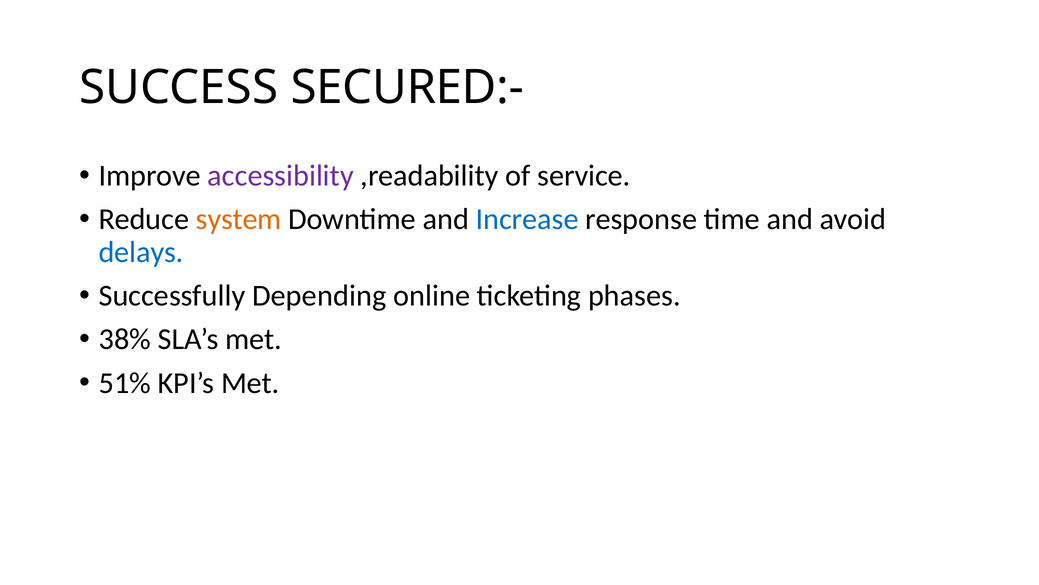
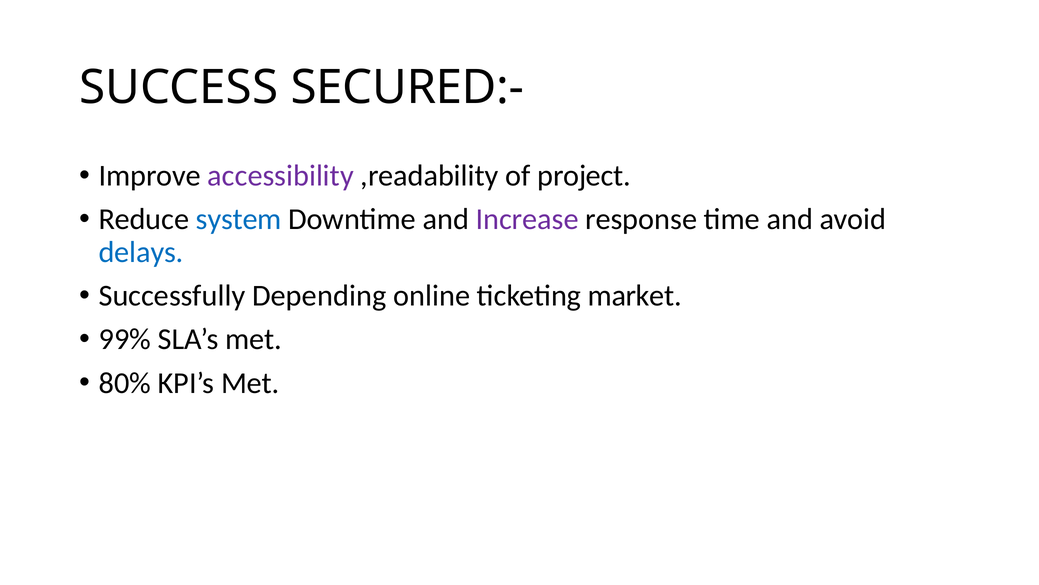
service: service -> project (584, 176)
system colour: orange -> blue (239, 219)
Increase colour: blue -> purple (527, 219)
phases: phases -> market (635, 296)
38%: 38% -> 99% (125, 339)
51%: 51% -> 80% (125, 383)
